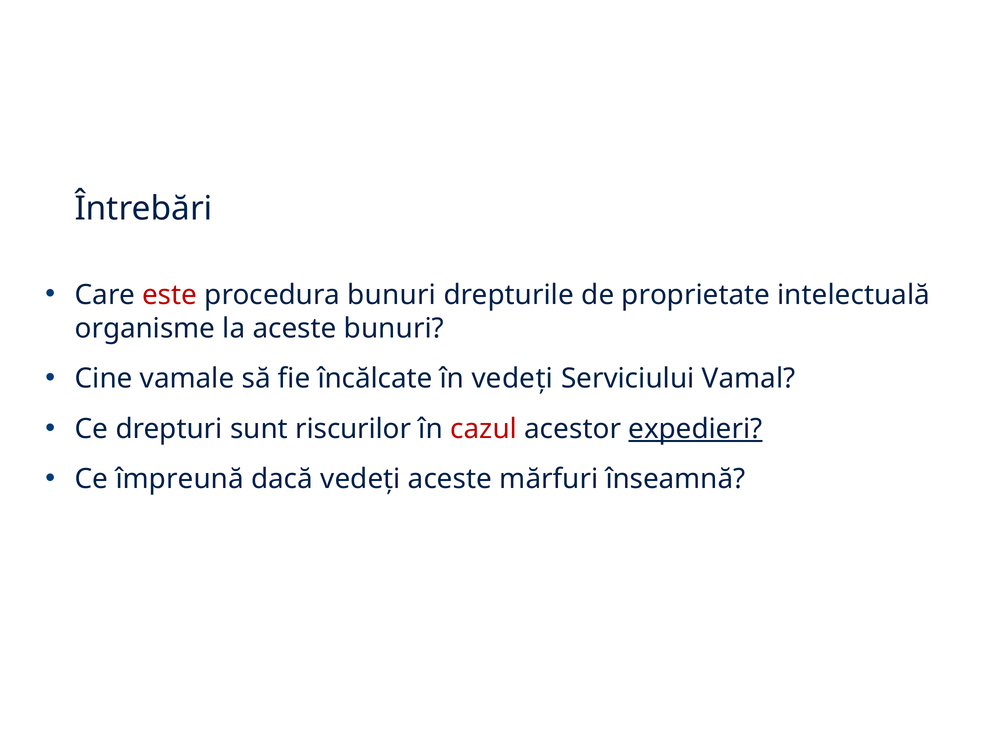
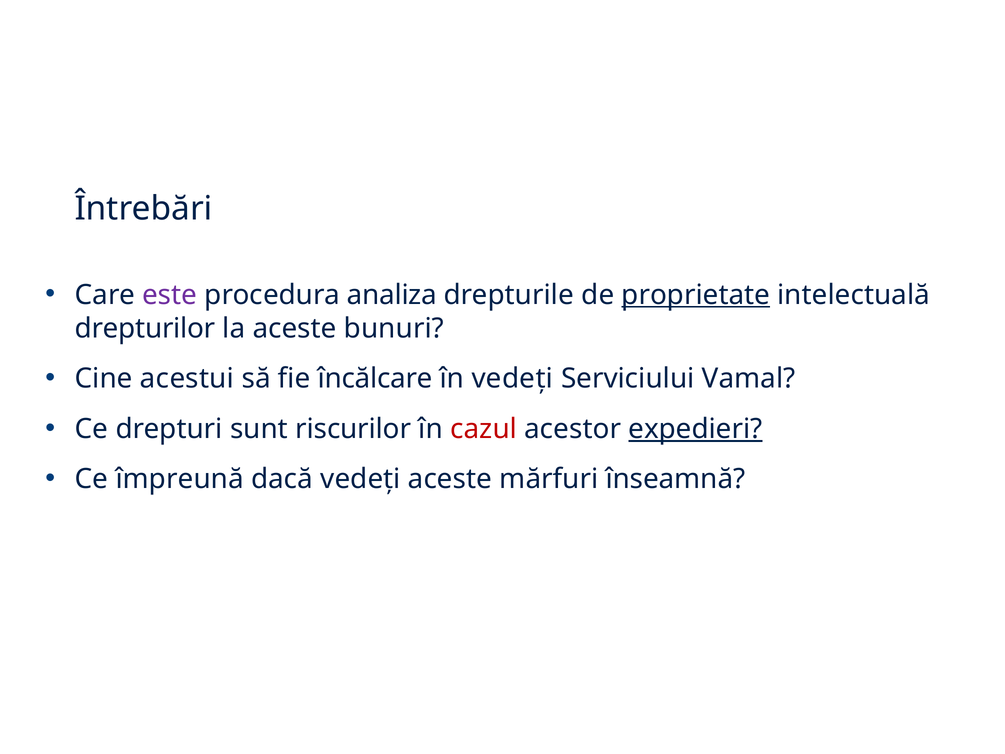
este colour: red -> purple (170, 295)
procedura bunuri: bunuri -> analiza (392, 295)
proprietate underline: none -> present (696, 295)
organisme: organisme -> drepturilor (145, 328)
vamale: vamale -> acestui (187, 379)
încălcate: încălcate -> încălcare (375, 379)
